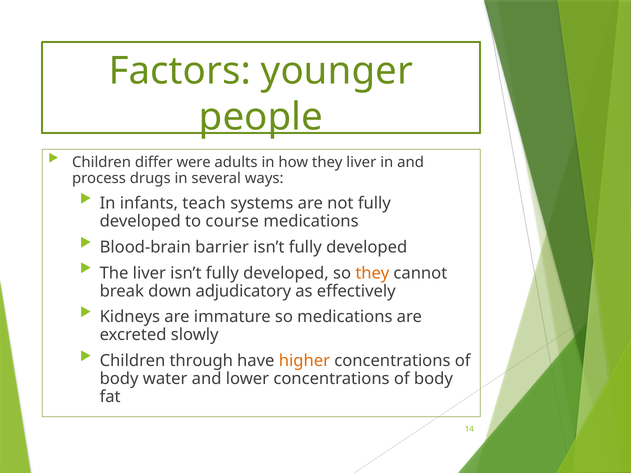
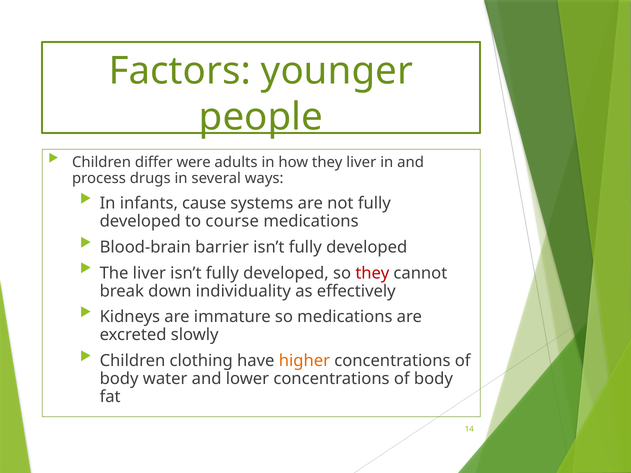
teach: teach -> cause (204, 203)
they colour: orange -> red (372, 273)
adjudicatory: adjudicatory -> individuality (243, 291)
through: through -> clothing (201, 361)
